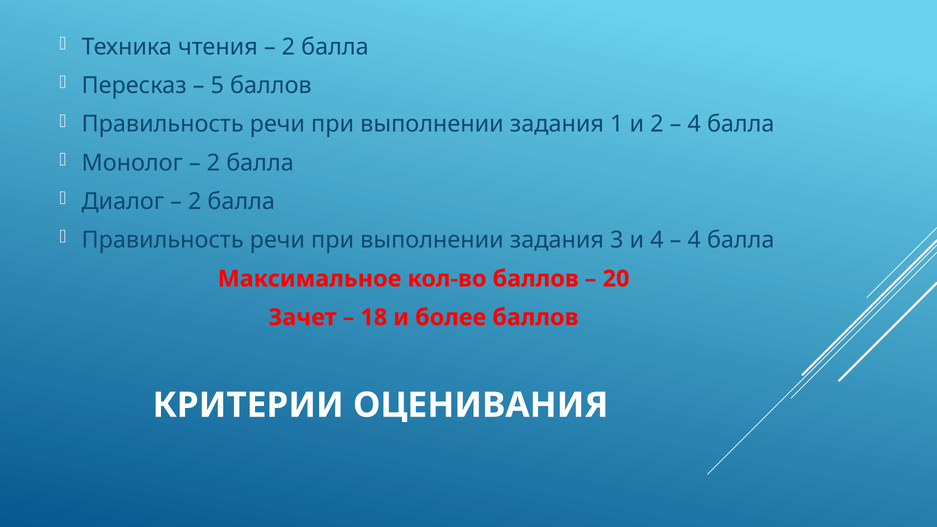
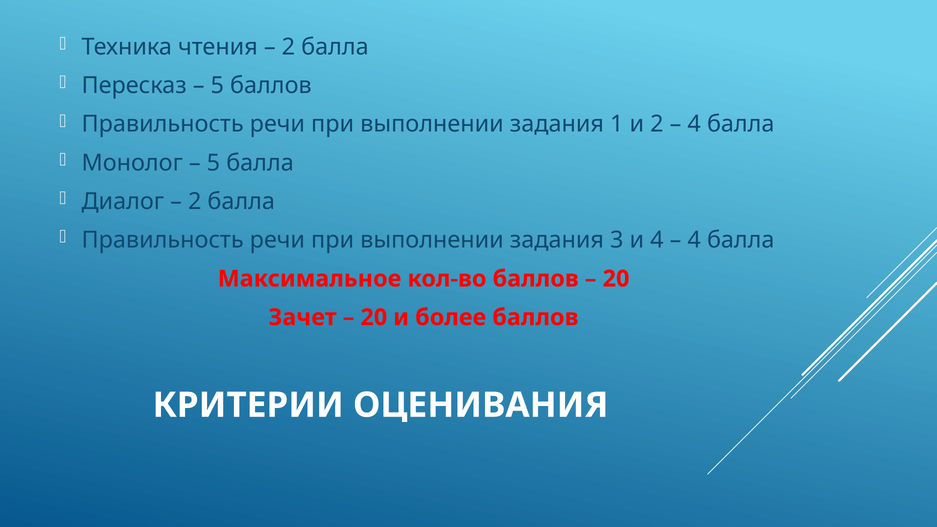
2: 2 -> 5 (213, 163)
18: 18 -> 20 (374, 317)
